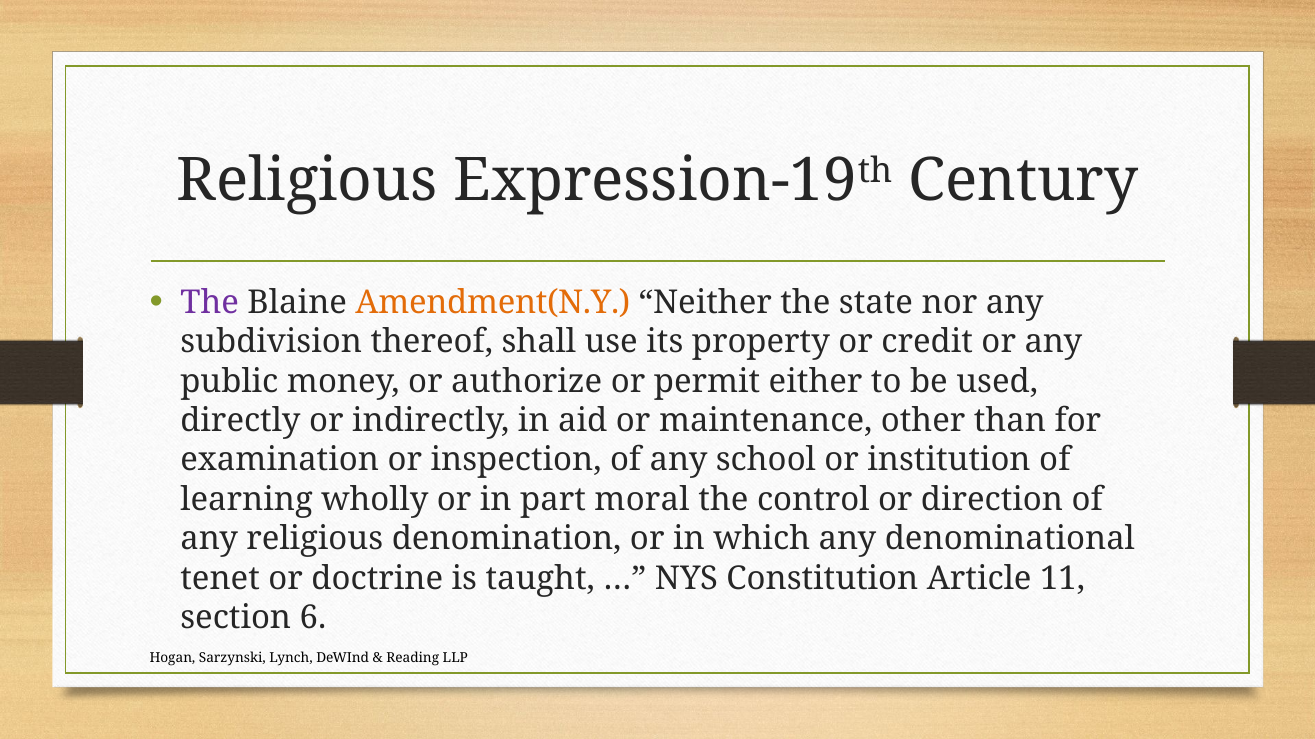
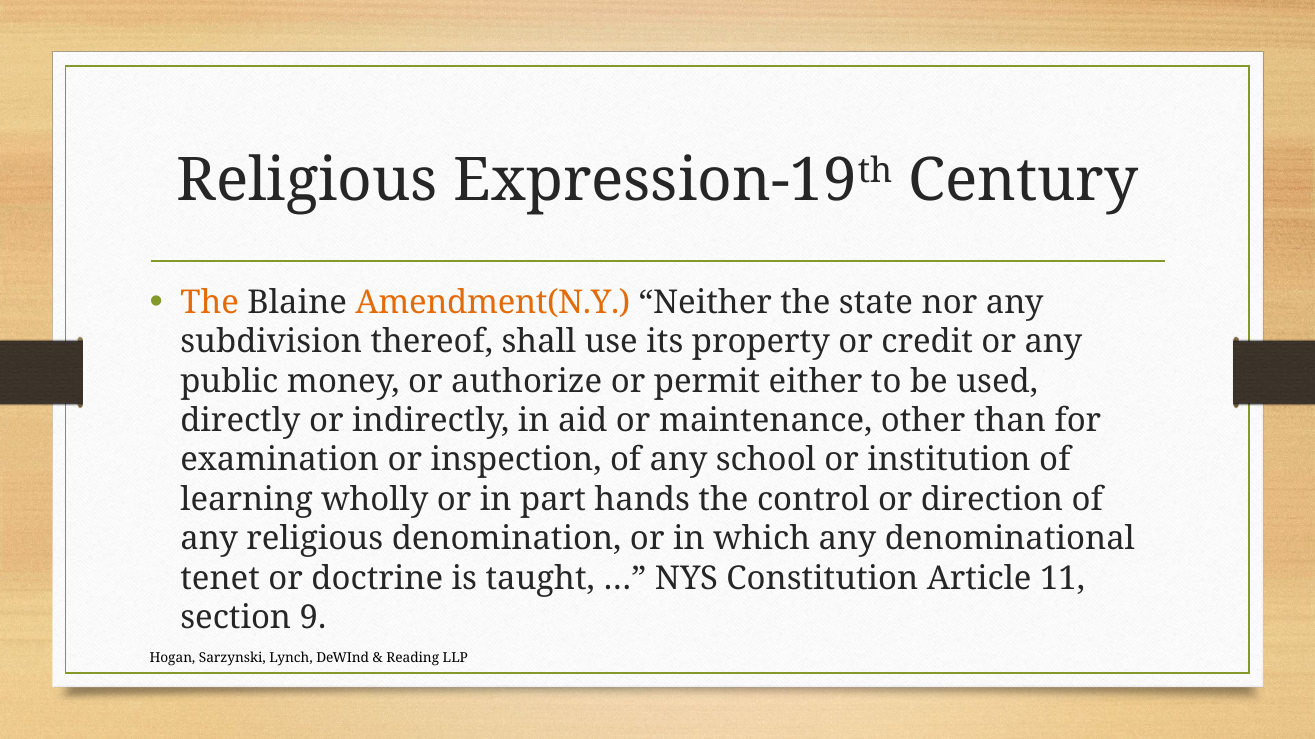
The colour: purple -> orange (210, 303)
moral: moral -> hands (642, 500)
6: 6 -> 9 (313, 618)
